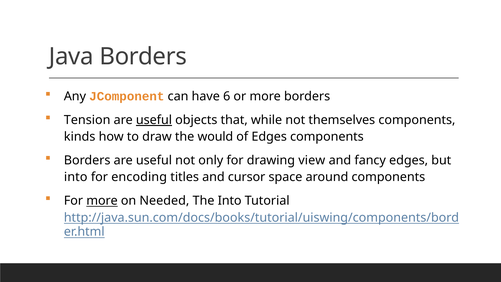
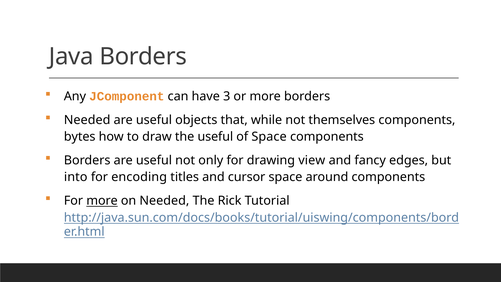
6: 6 -> 3 (227, 96)
Tension: Tension -> Needed (87, 120)
useful underline: present -> none (154, 120)
kinds: kinds -> bytes (80, 137)
the would: would -> useful (215, 137)
of Edges: Edges -> Space (269, 137)
The Into: Into -> Rick (230, 201)
